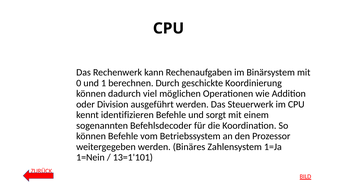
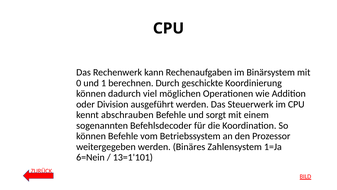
identifizieren: identifizieren -> abschrauben (127, 115)
1=Nein: 1=Nein -> 6=Nein (90, 157)
